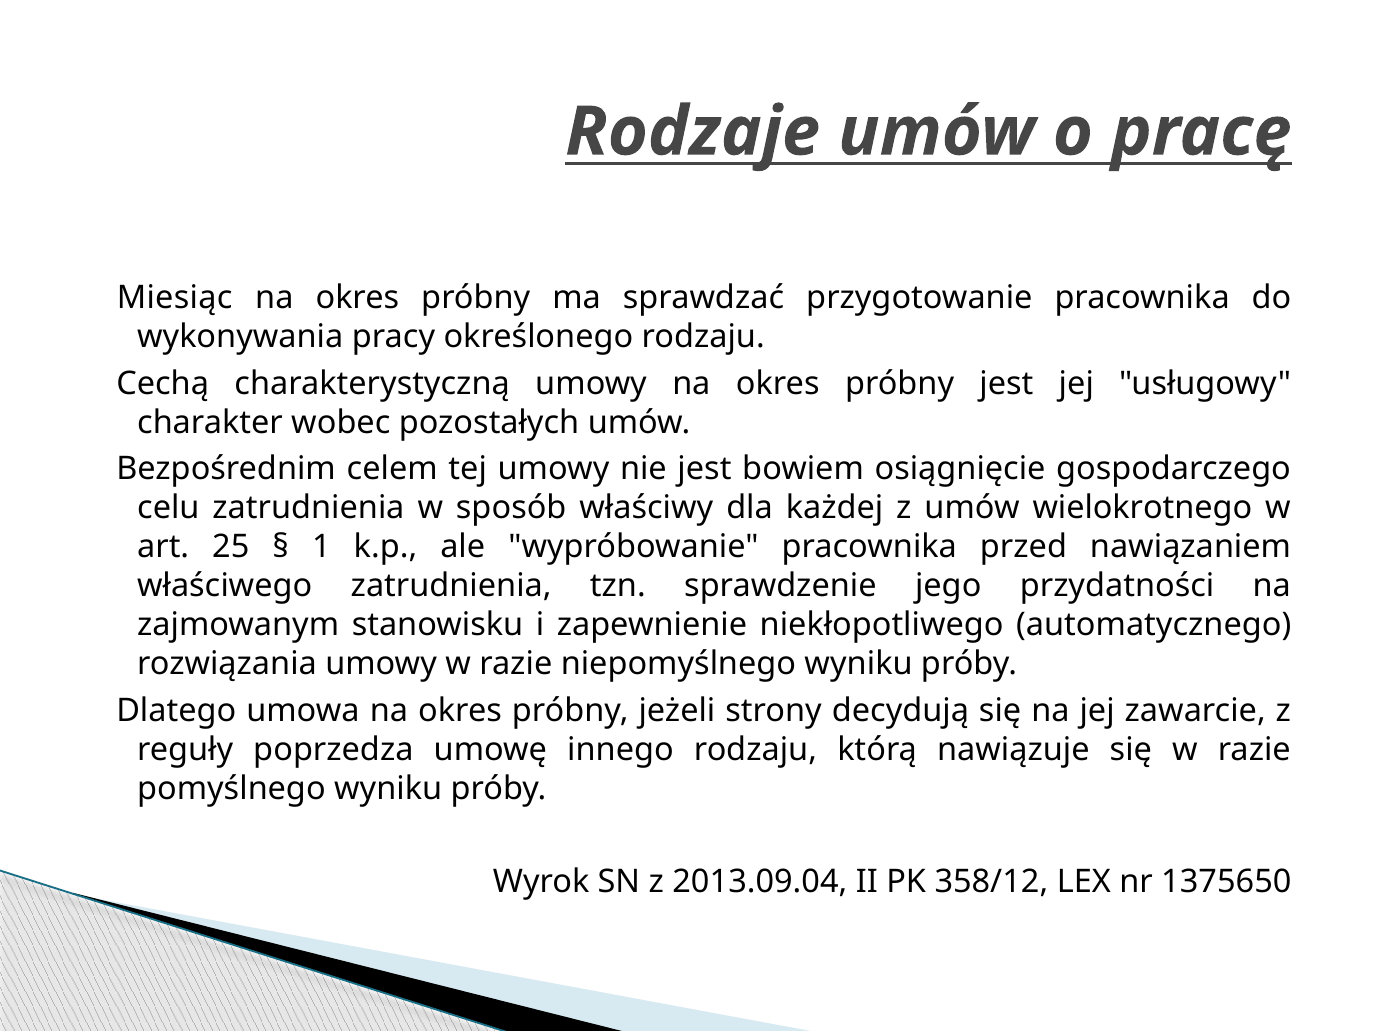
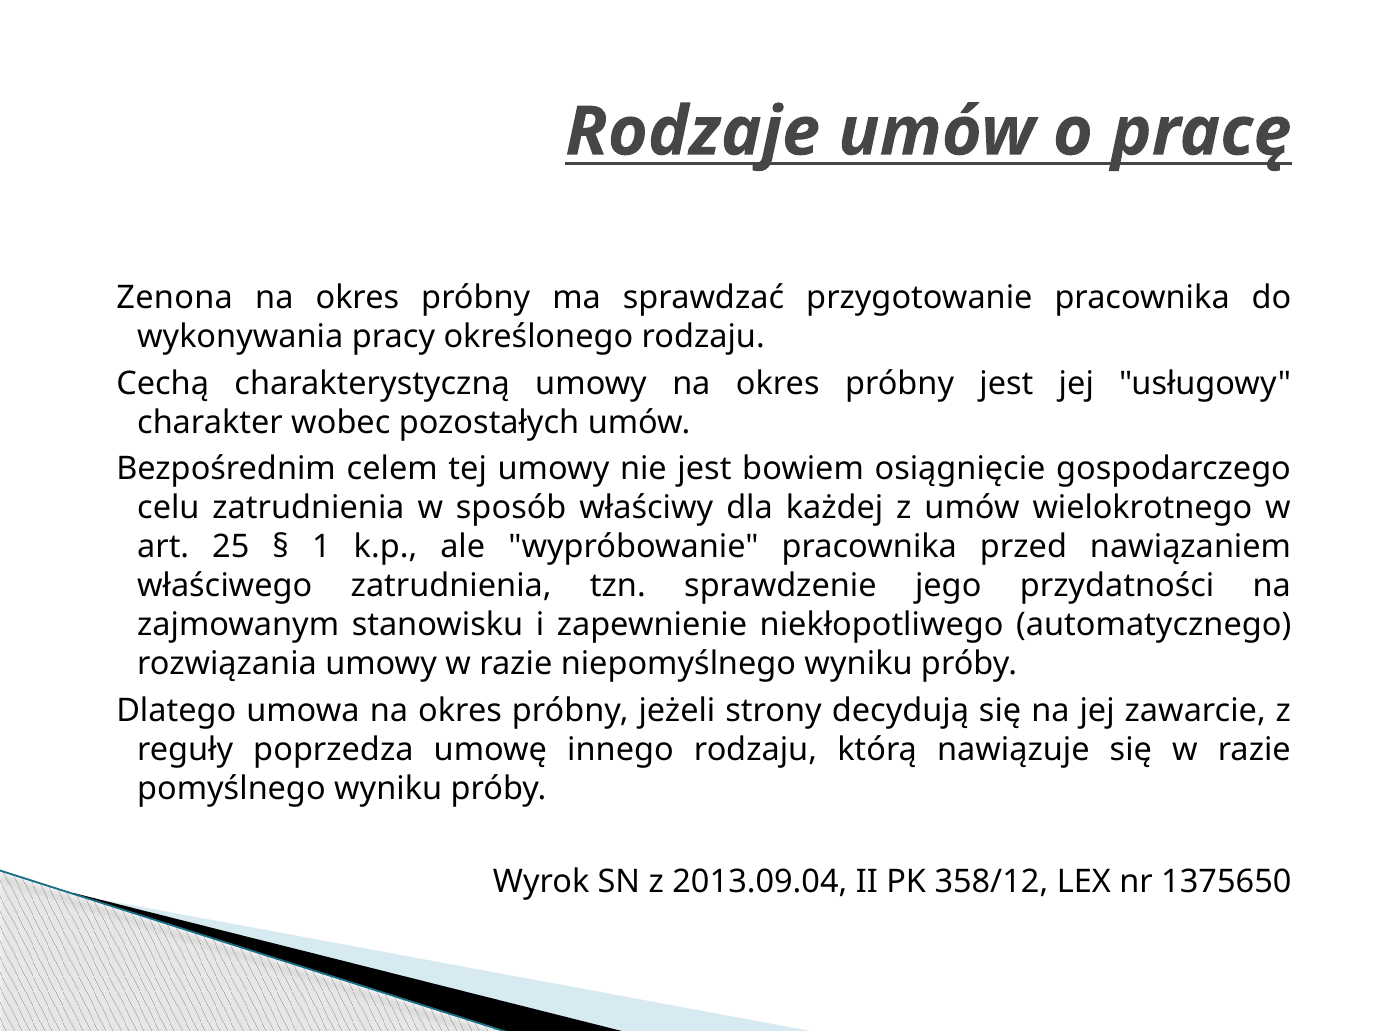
Miesiąc: Miesiąc -> Zenona (175, 298)
